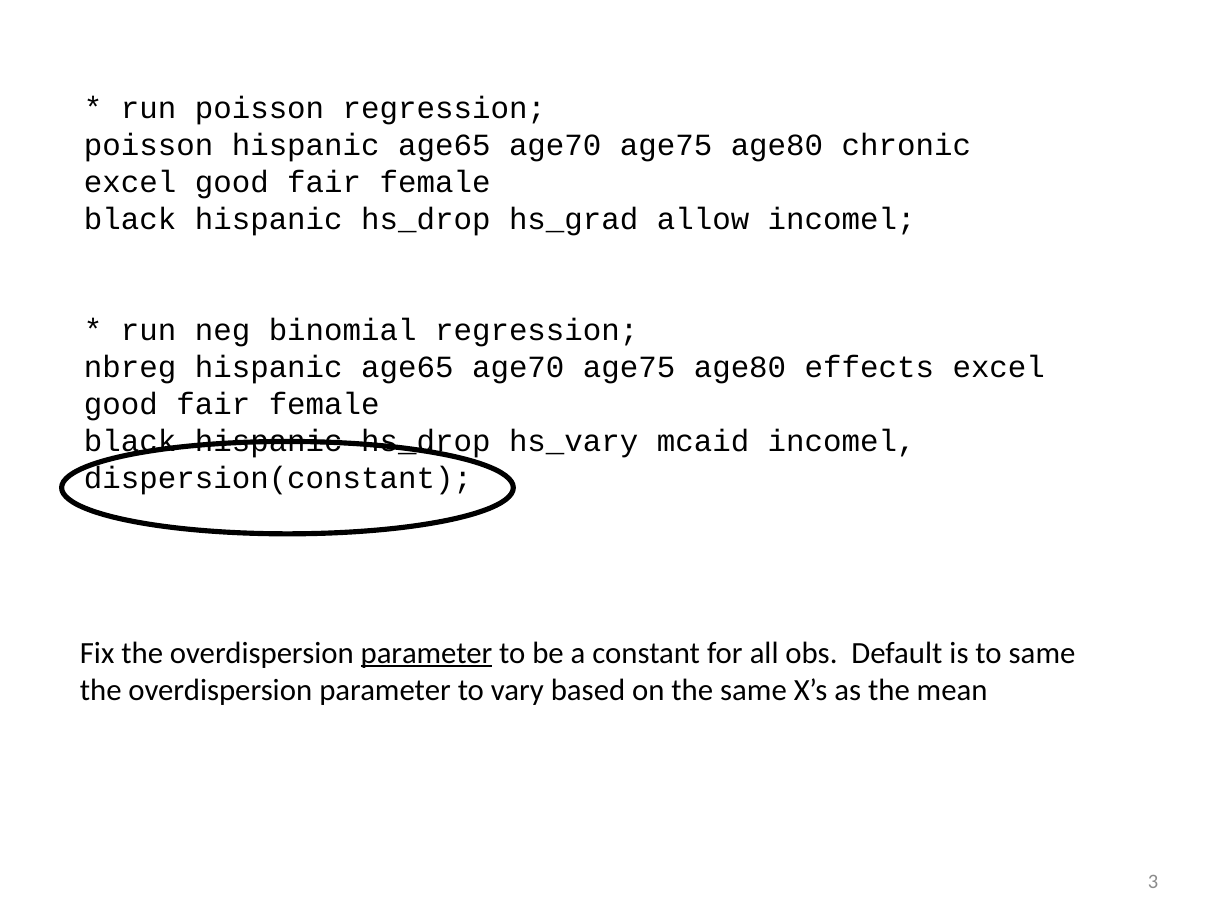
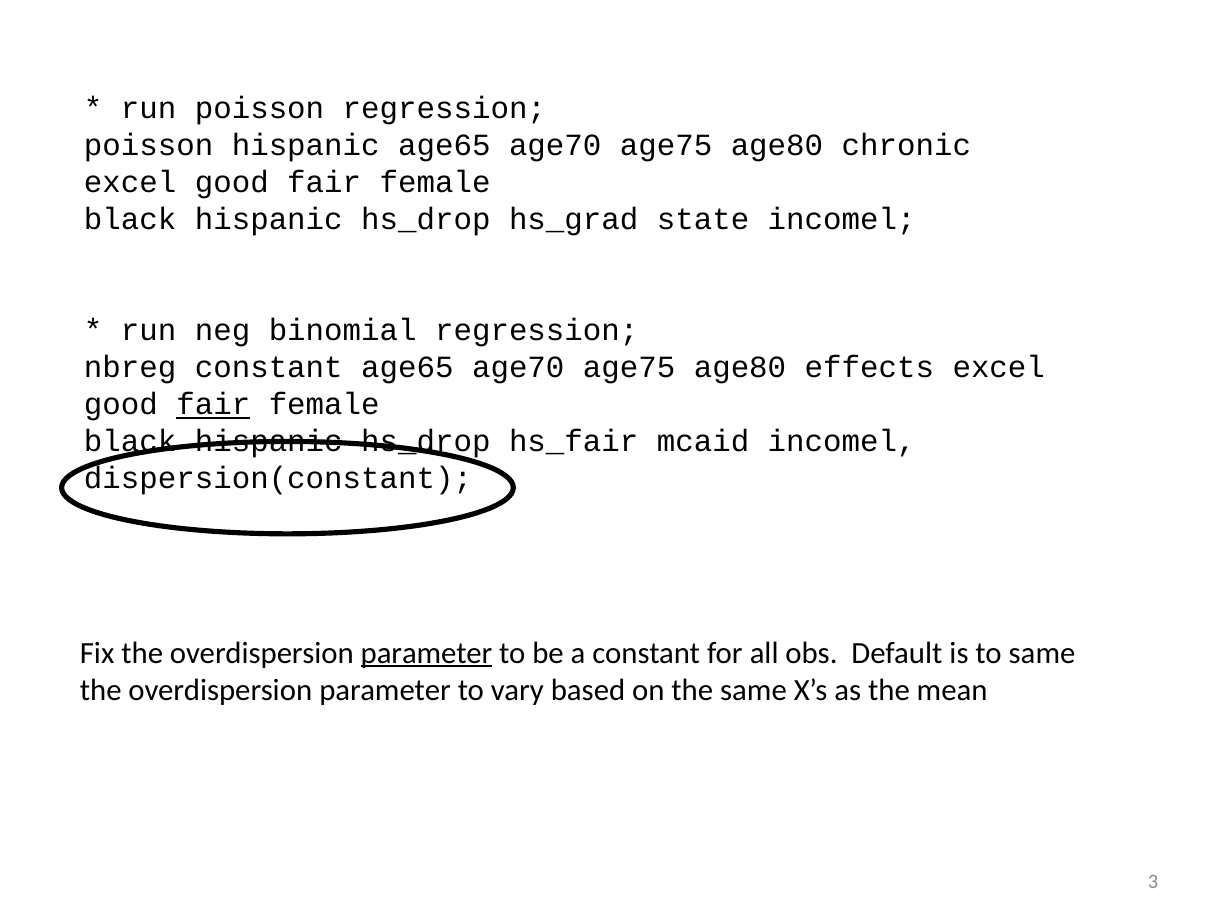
allow: allow -> state (703, 220)
nbreg hispanic: hispanic -> constant (269, 367)
fair underline: none -> present (213, 404)
hs_vary: hs_vary -> hs_fair (574, 441)
